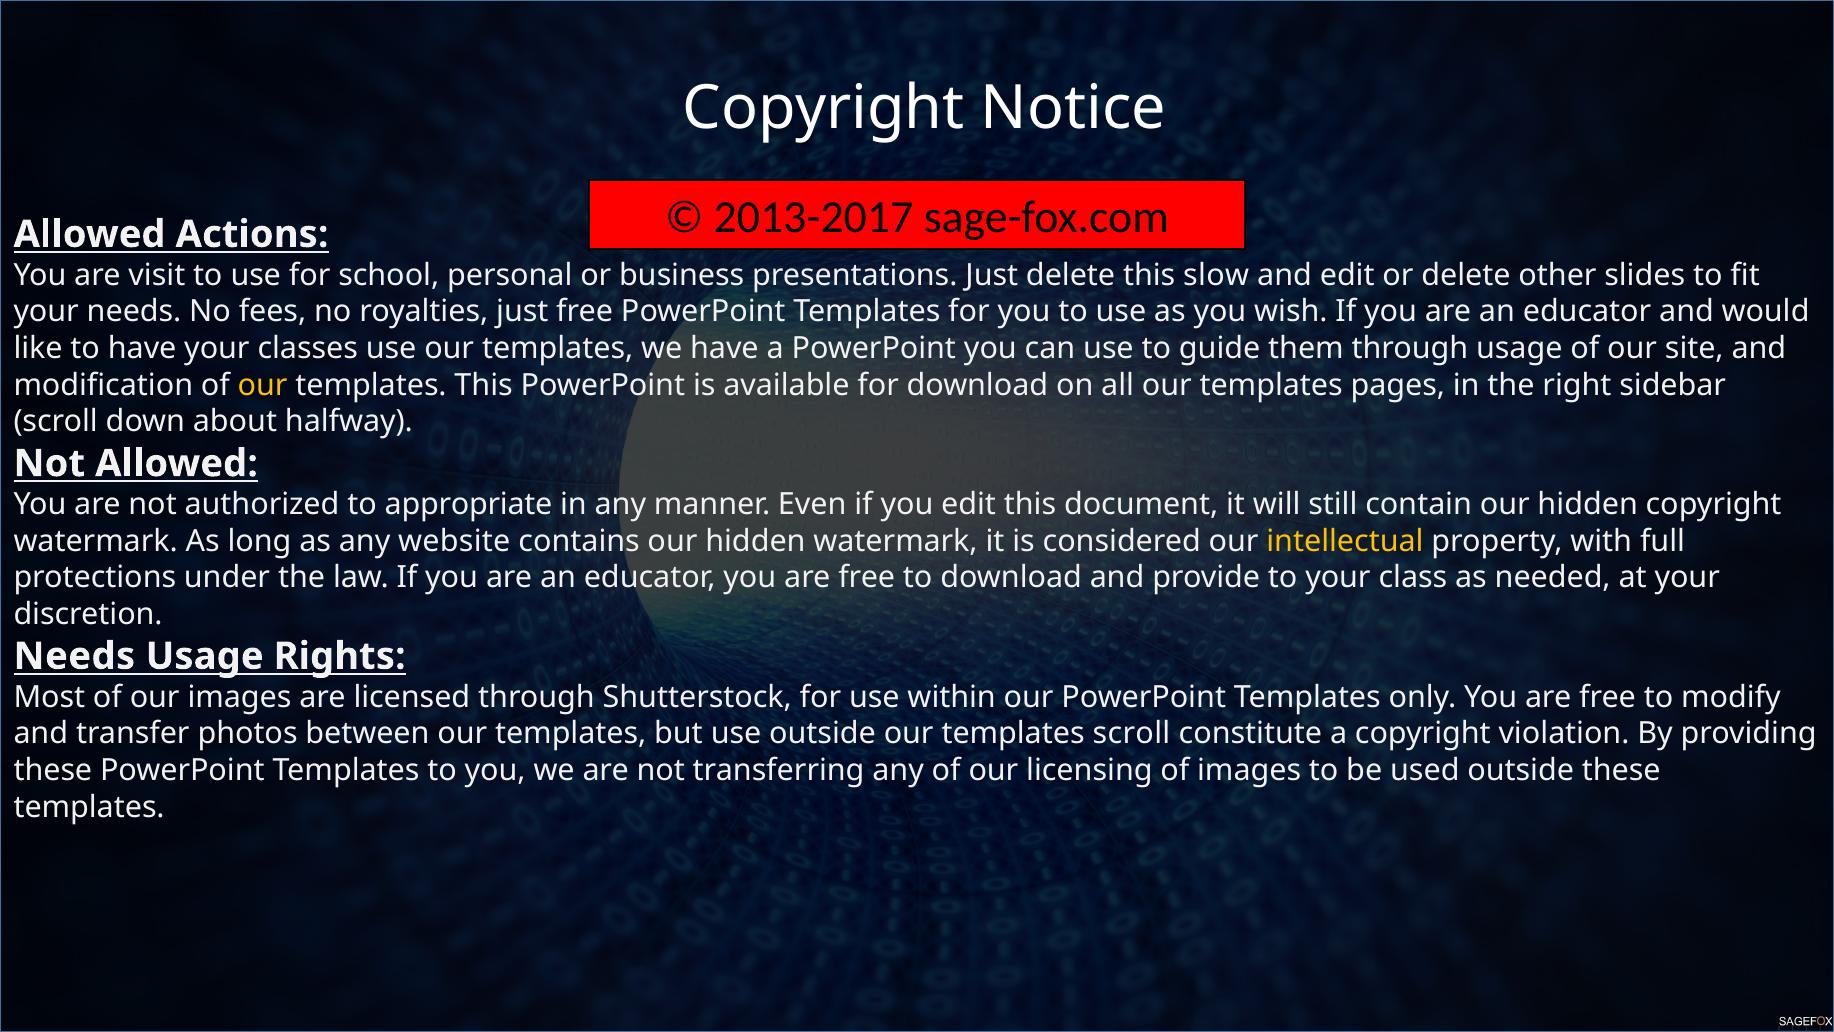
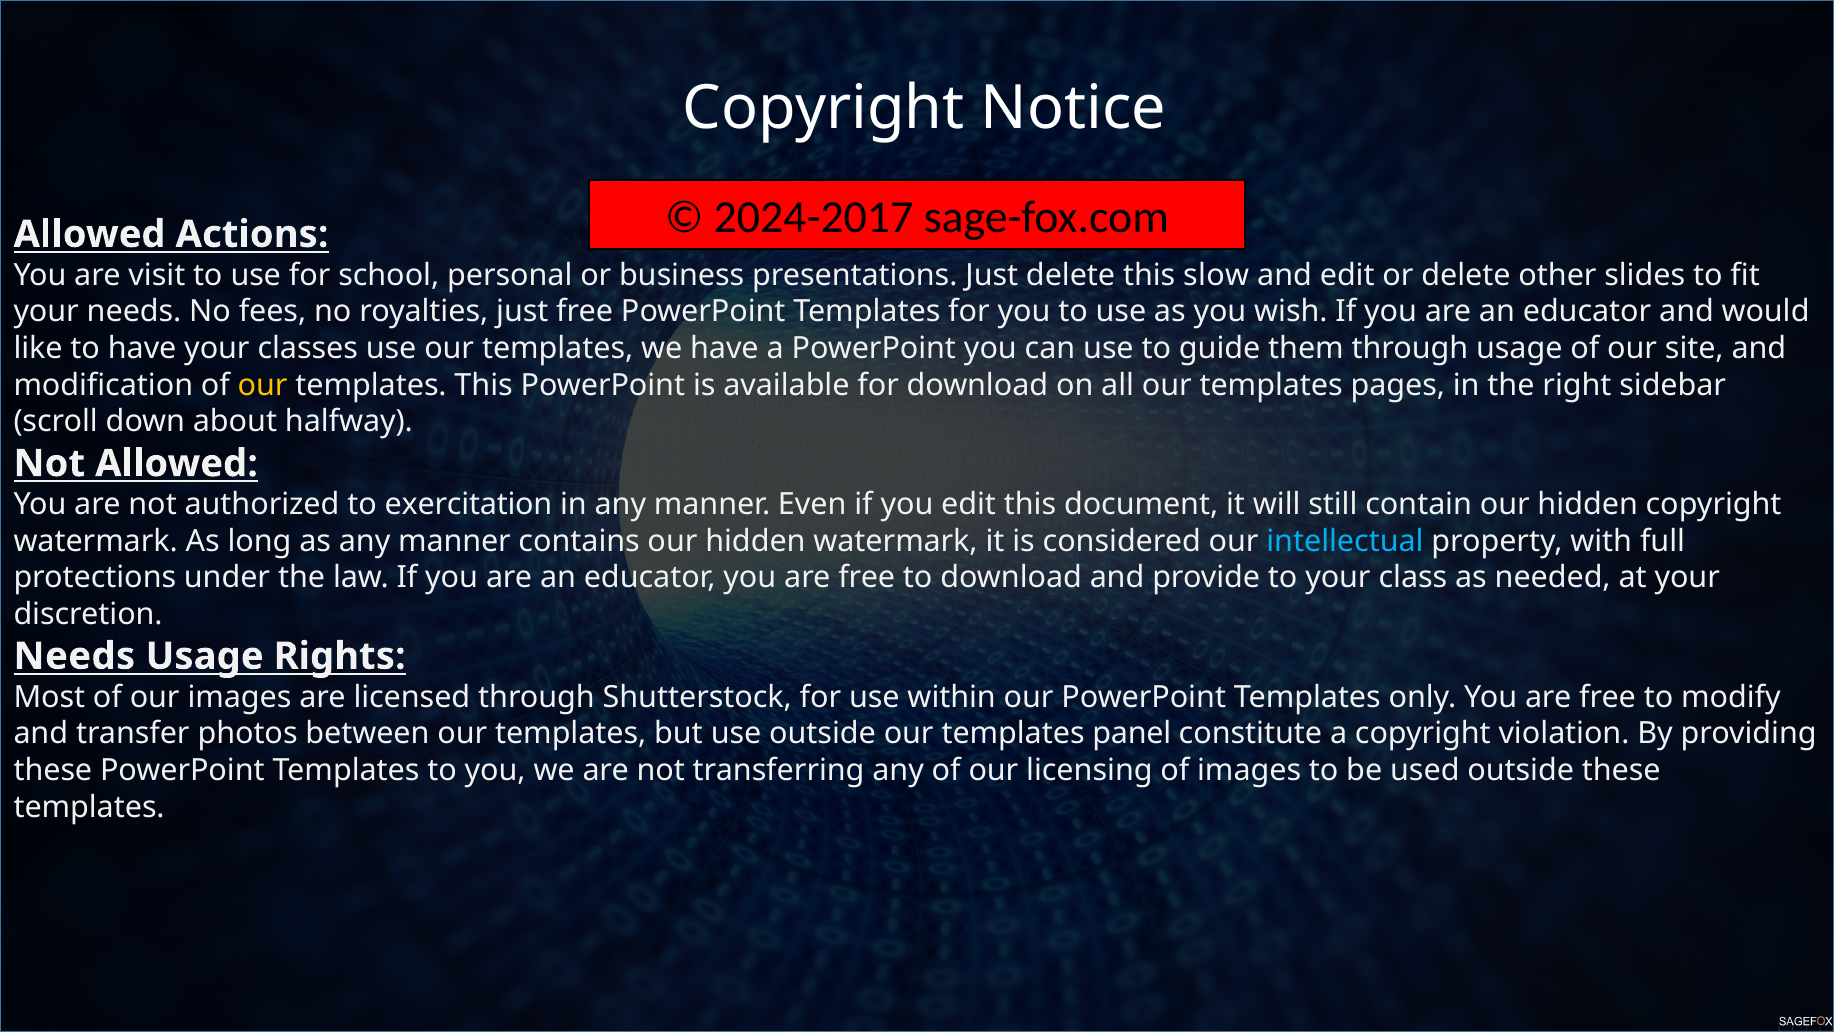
2013-2017: 2013-2017 -> 2024-2017 (813, 218)
appropriate: appropriate -> exercitation (469, 504)
as any website: website -> manner (454, 541)
intellectual colour: yellow -> light blue (1345, 541)
templates scroll: scroll -> panel (1132, 733)
